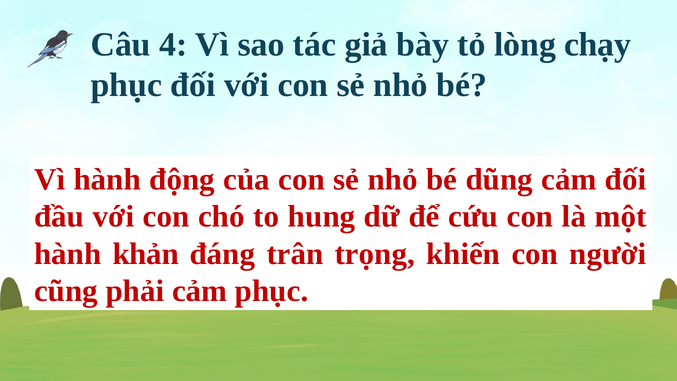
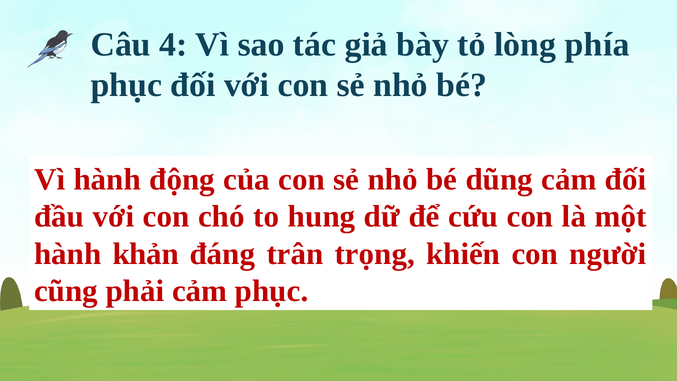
chạy: chạy -> phía (597, 45)
